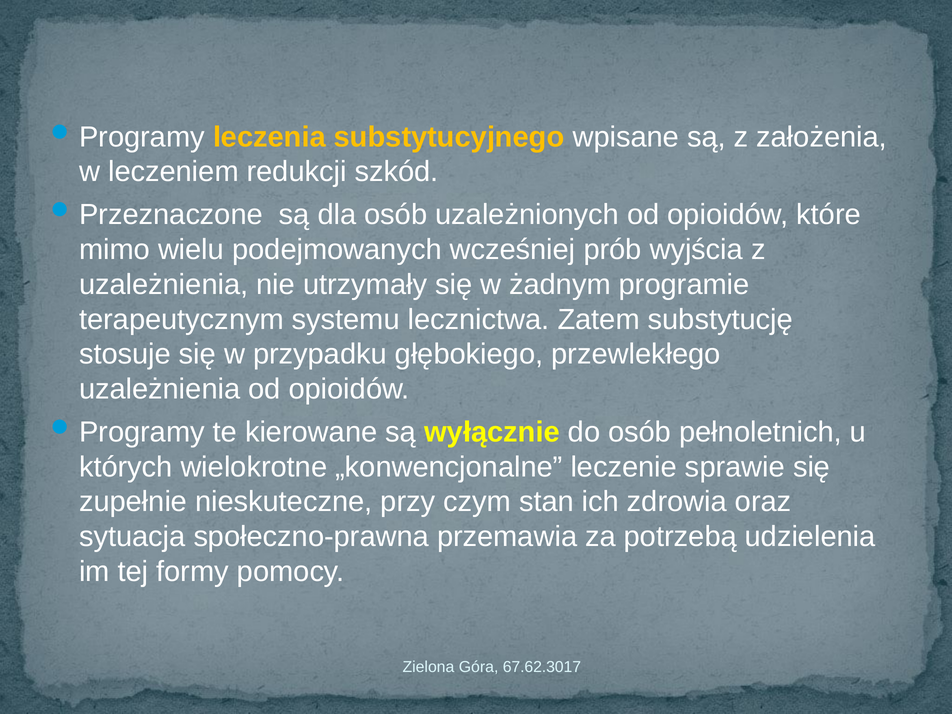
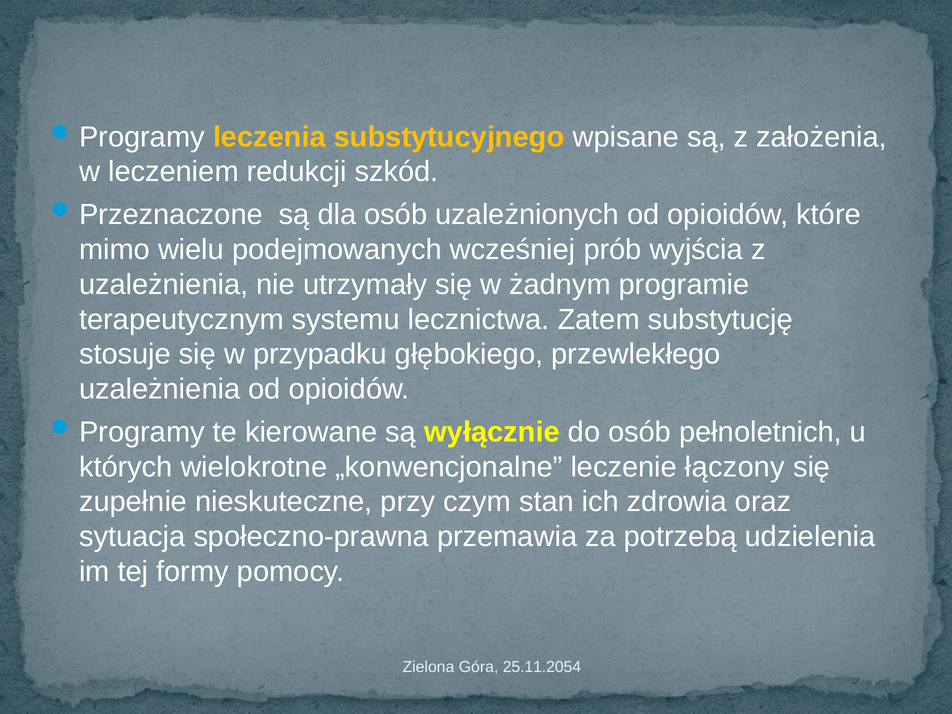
sprawie: sprawie -> łączony (735, 467)
67.62.3017: 67.62.3017 -> 25.11.2054 (542, 667)
